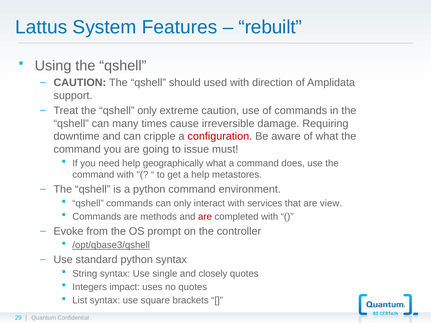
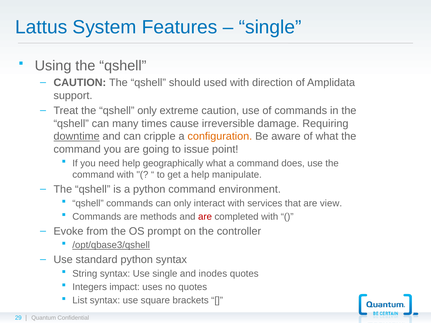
rebuilt: rebuilt -> single (270, 27)
downtime underline: none -> present (77, 137)
configuration colour: red -> orange (220, 137)
must: must -> point (225, 149)
metastores: metastores -> manipulate (237, 175)
closely: closely -> inodes (213, 274)
